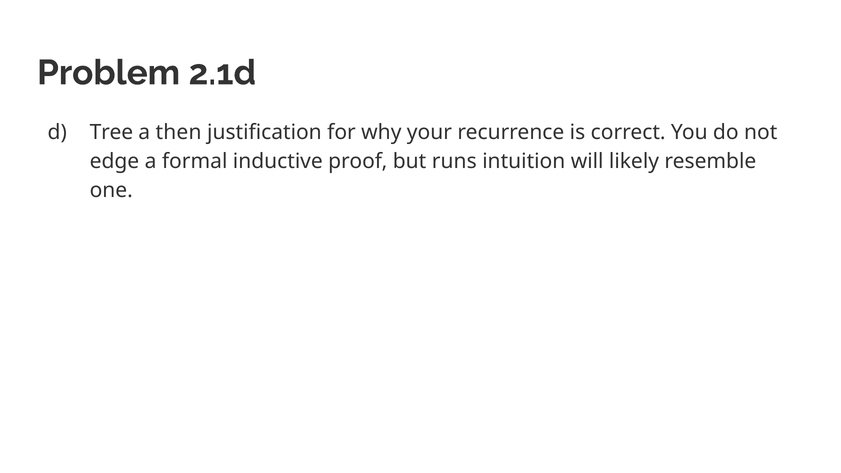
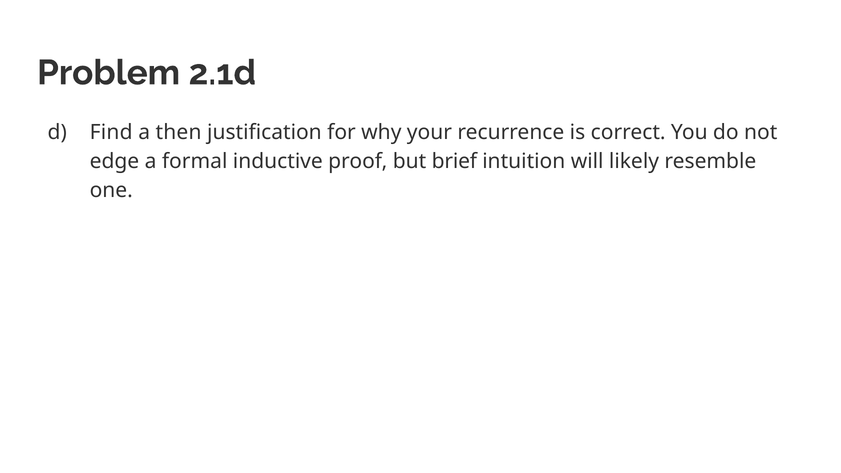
Tree: Tree -> Find (111, 132)
runs: runs -> brief (454, 161)
